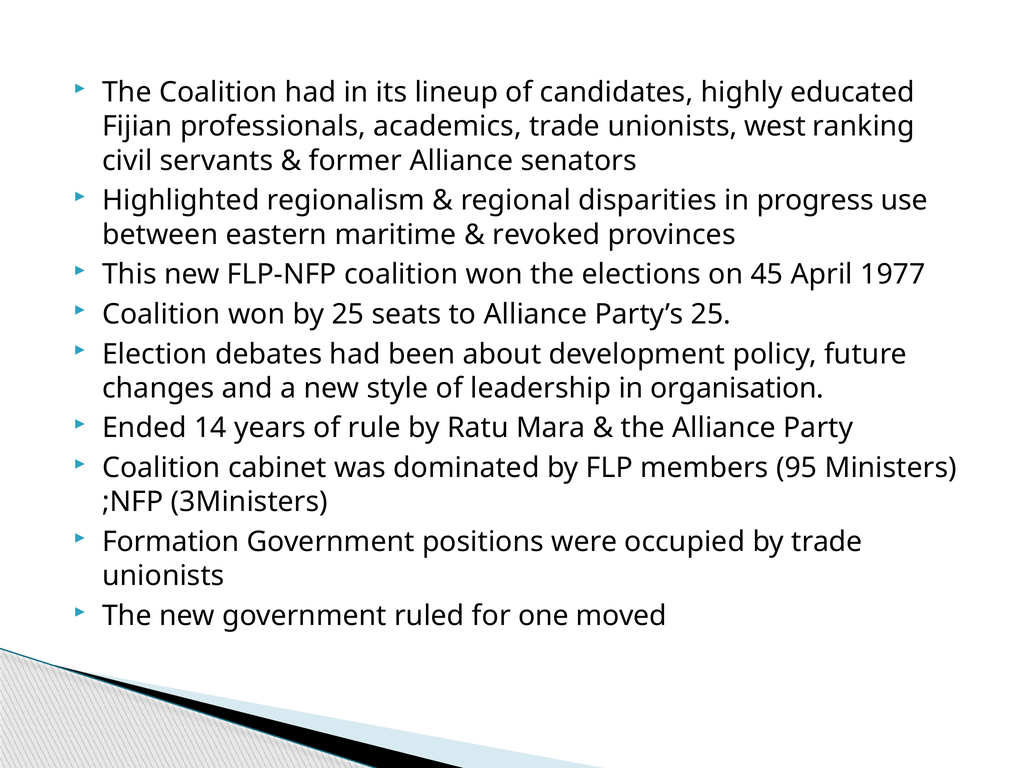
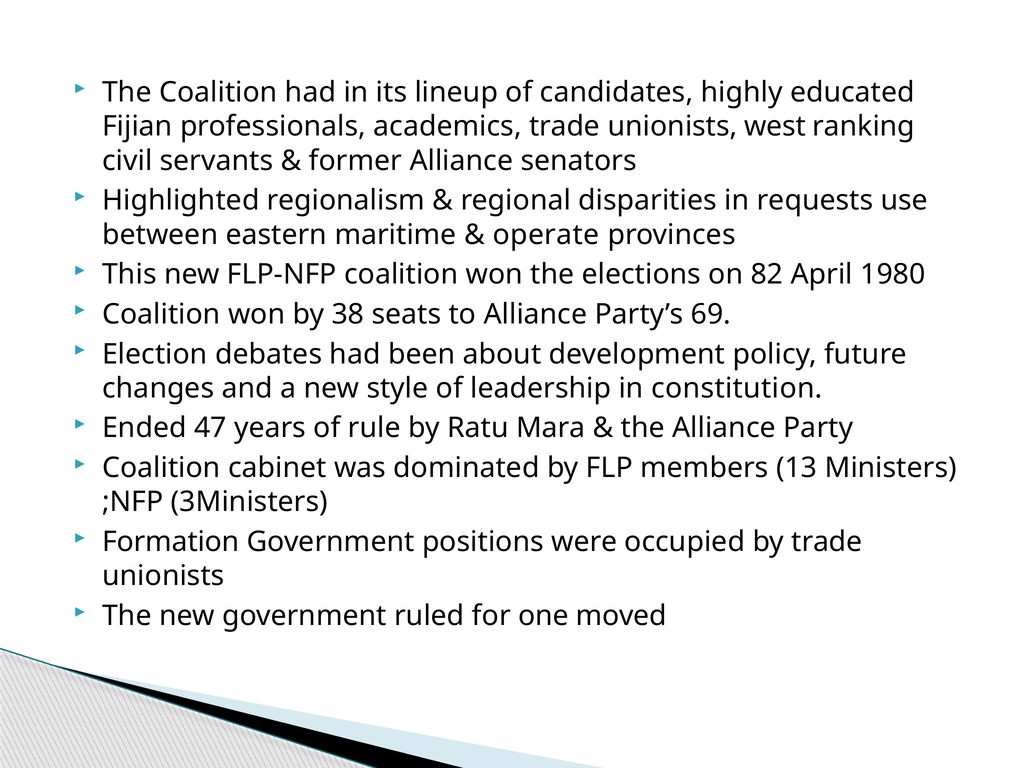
progress: progress -> requests (815, 200)
revoked: revoked -> operate (546, 235)
45: 45 -> 82 (767, 274)
1977: 1977 -> 1980 (893, 274)
by 25: 25 -> 38 (348, 314)
Party’s 25: 25 -> 69 (711, 314)
organisation: organisation -> constitution (737, 388)
14: 14 -> 47 (210, 428)
95: 95 -> 13 (797, 468)
